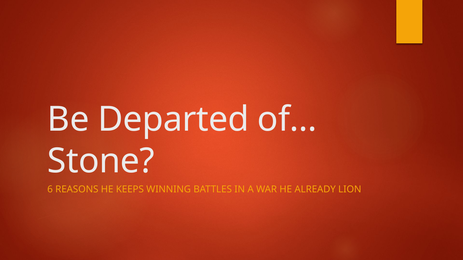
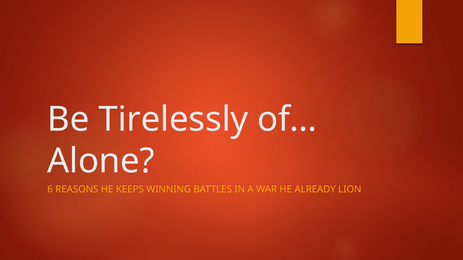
Departed: Departed -> Tirelessly (173, 120)
Stone: Stone -> Alone (101, 161)
